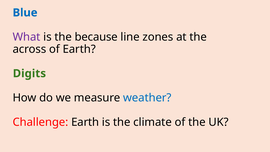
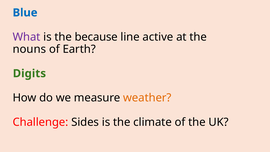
zones: zones -> active (158, 37)
across: across -> nouns (29, 49)
weather colour: blue -> orange (147, 98)
Challenge Earth: Earth -> Sides (85, 122)
